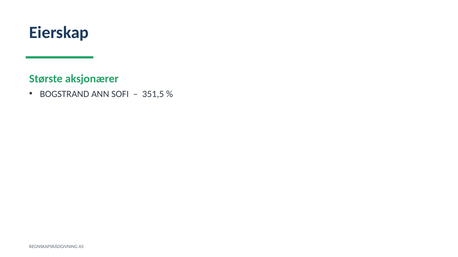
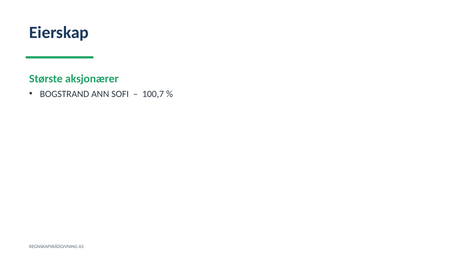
351,5: 351,5 -> 100,7 (153, 94)
